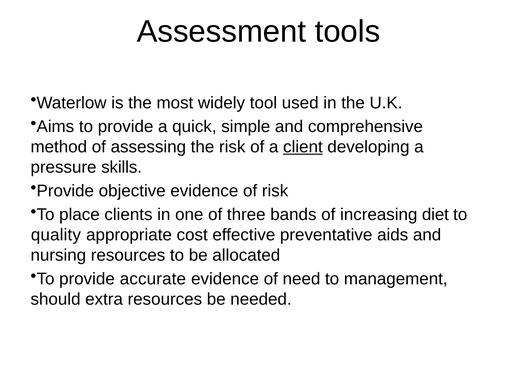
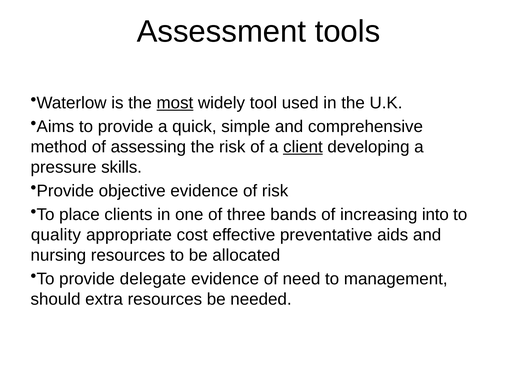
most underline: none -> present (175, 103)
diet: diet -> into (435, 215)
accurate: accurate -> delegate (153, 279)
